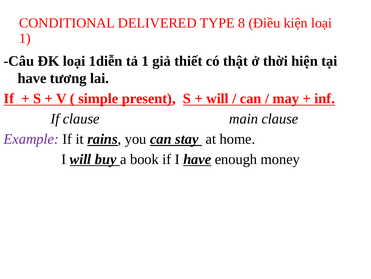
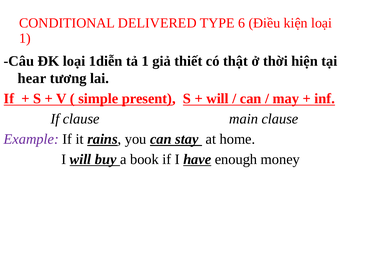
8: 8 -> 6 (242, 23)
have: have -> hear (32, 78)
